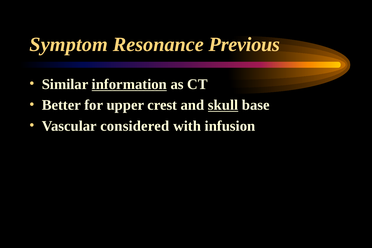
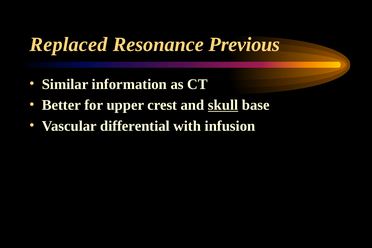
Symptom: Symptom -> Replaced (69, 44)
information underline: present -> none (129, 84)
considered: considered -> differential (135, 126)
